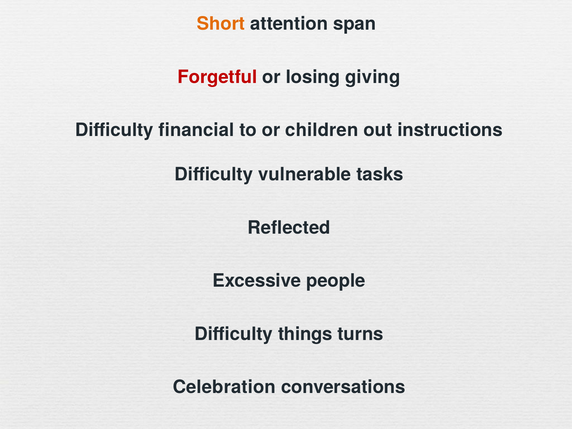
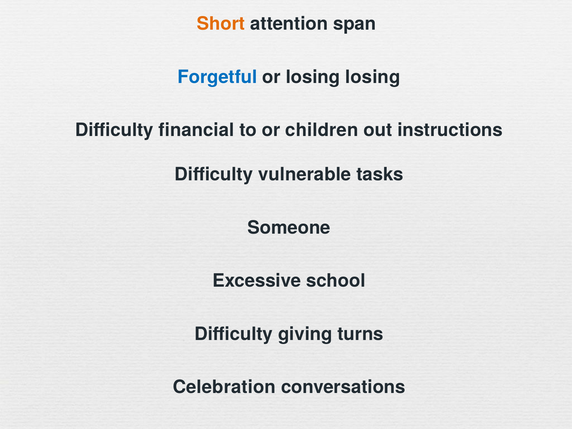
Forgetful colour: red -> blue (217, 77)
losing giving: giving -> losing (373, 77)
Reflected: Reflected -> Someone (289, 228)
people: people -> school (336, 281)
things: things -> giving (305, 334)
